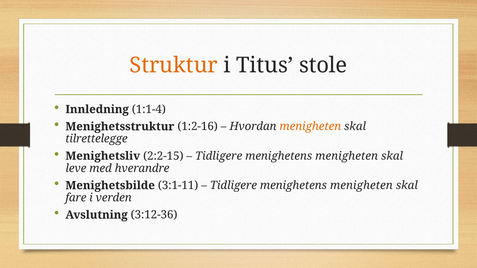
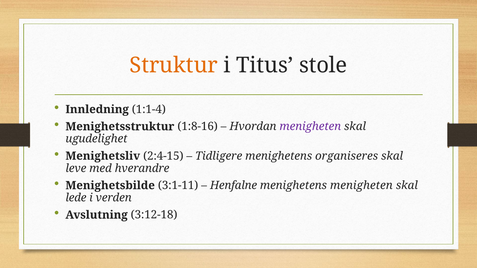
1:2-16: 1:2-16 -> 1:8-16 (198, 127)
menigheten colour: orange -> purple (310, 127)
tilrettelegge: tilrettelegge -> ugudelighet (96, 139)
2:2-15: 2:2-15 -> 2:4-15 (163, 156)
menigheten: menigheten -> organiseres (347, 156)
Tidligere: Tidligere -> Henfalne (234, 186)
fare: fare -> lede (76, 198)
3:12-36: 3:12-36 -> 3:12-18 (154, 215)
